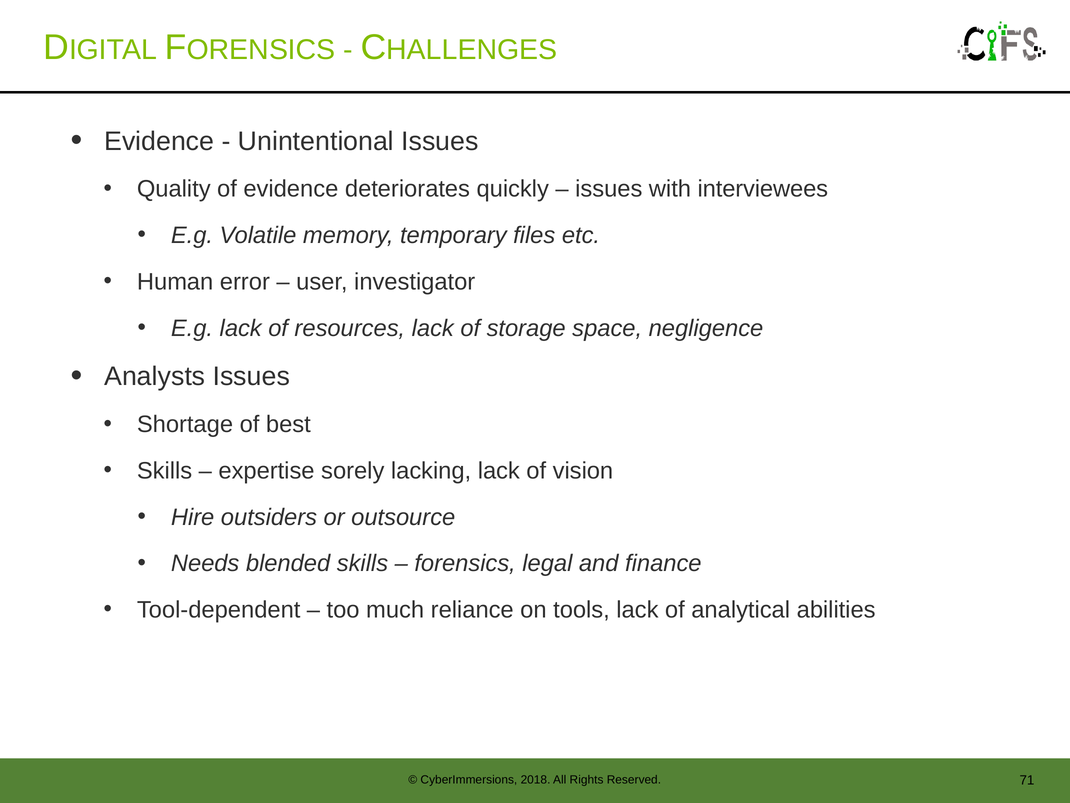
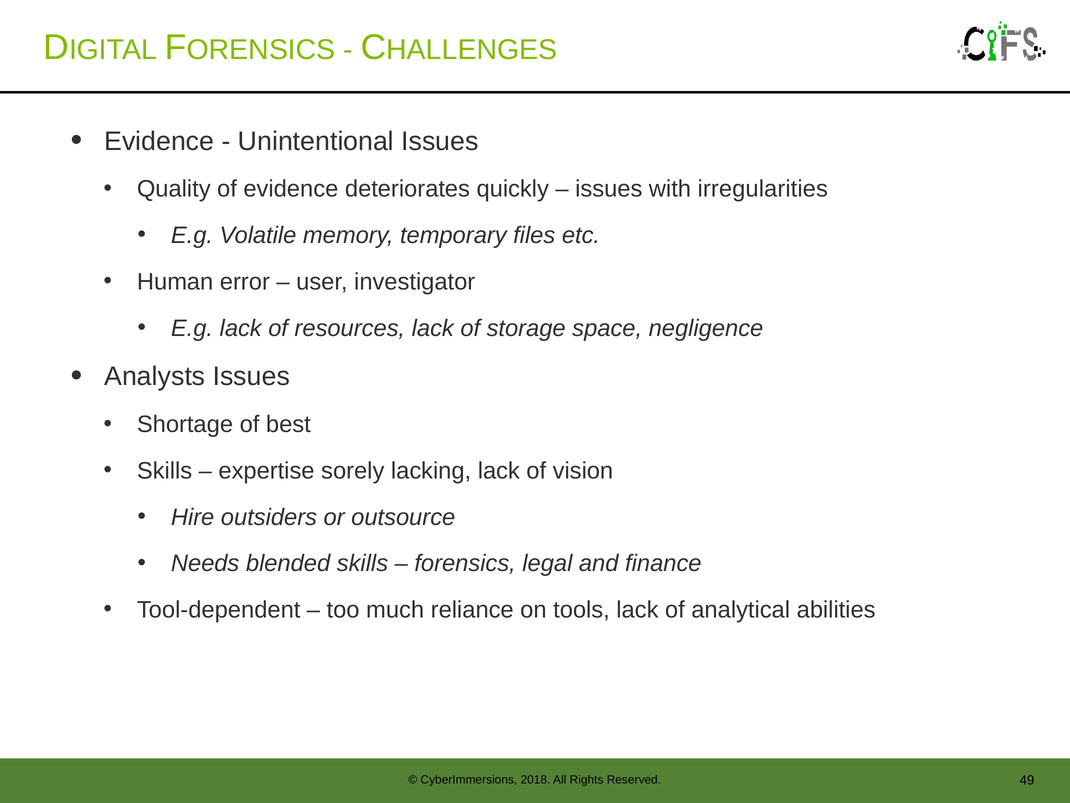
interviewees: interviewees -> irregularities (763, 189)
71: 71 -> 49 (1027, 780)
